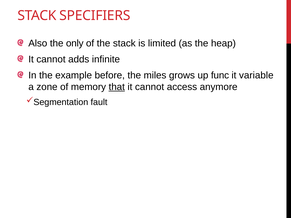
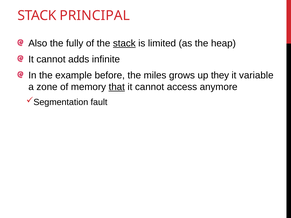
SPECIFIERS: SPECIFIERS -> PRINCIPAL (95, 16)
only: only -> fully (75, 43)
stack underline: none -> present (124, 43)
func: func -> they (220, 75)
